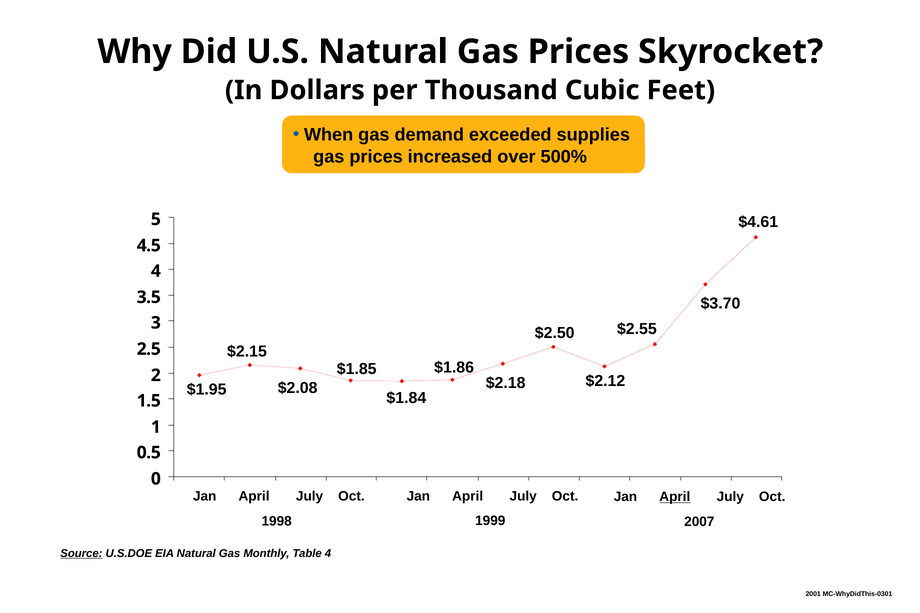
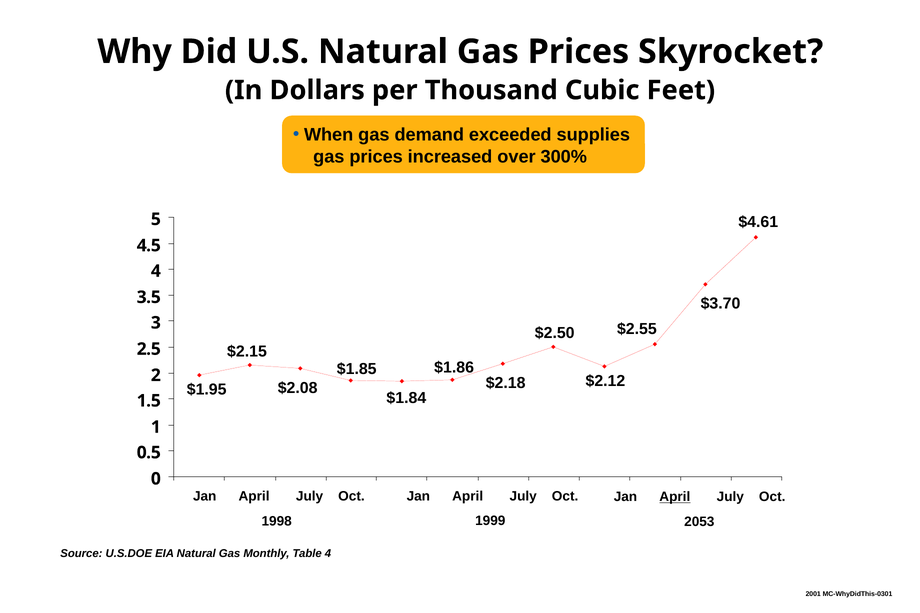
500%: 500% -> 300% (564, 157)
2007: 2007 -> 2053 (699, 522)
Source underline: present -> none (81, 553)
